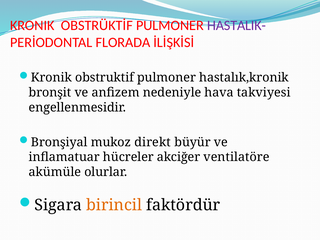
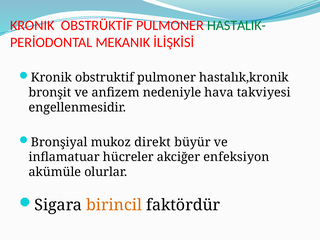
HASTALIK- colour: purple -> green (237, 25)
FLORADA: FLORADA -> MEKANIK (123, 42)
ventilatöre: ventilatöre -> enfeksiyon (236, 157)
